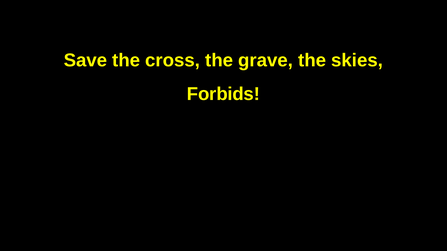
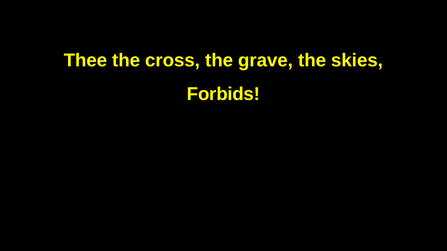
Save: Save -> Thee (85, 61)
